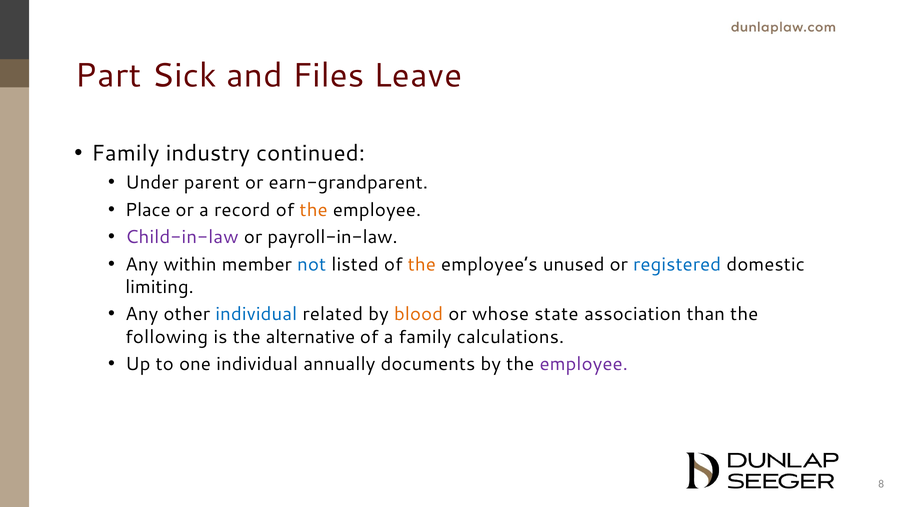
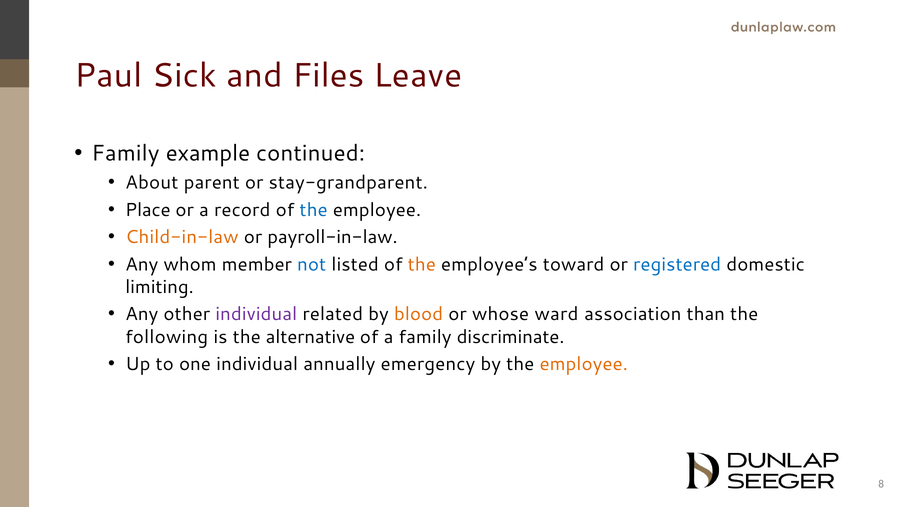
Part: Part -> Paul (108, 76)
industry: industry -> example (208, 154)
Under: Under -> About (152, 183)
earn-grandparent: earn-grandparent -> stay-grandparent (348, 183)
the colour: orange -> blue (314, 210)
Child-in-law colour: purple -> orange (182, 237)
within: within -> whom (190, 265)
unused: unused -> toward (574, 265)
individual colour: blue -> purple (256, 314)
state: state -> ward (556, 314)
calculations: calculations -> discriminate (511, 337)
documents: documents -> emergency (428, 364)
employee colour: purple -> orange (584, 364)
